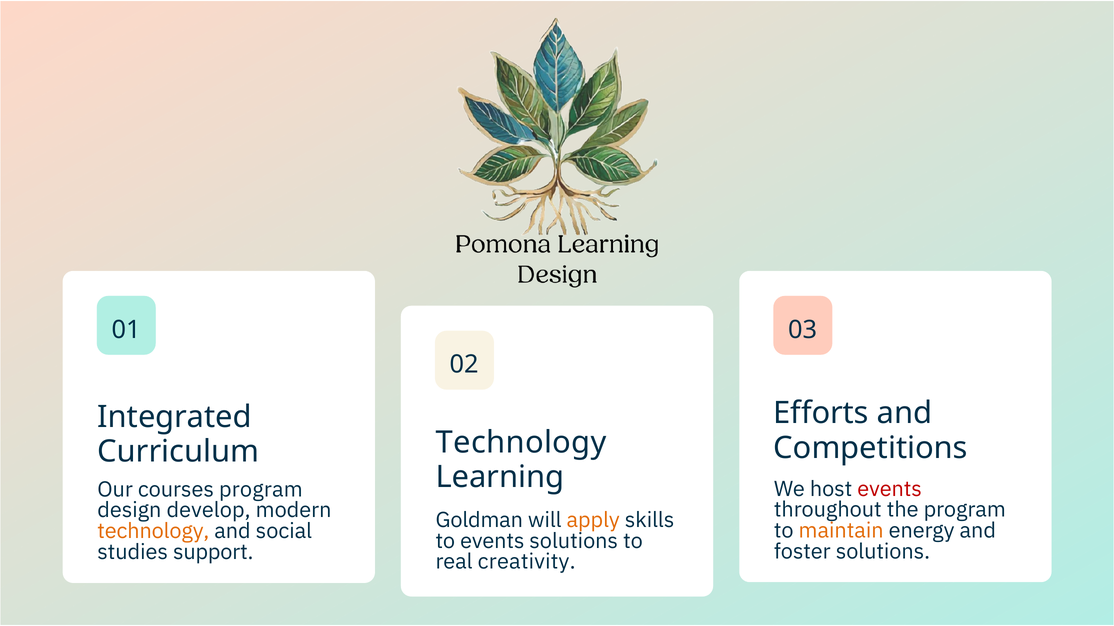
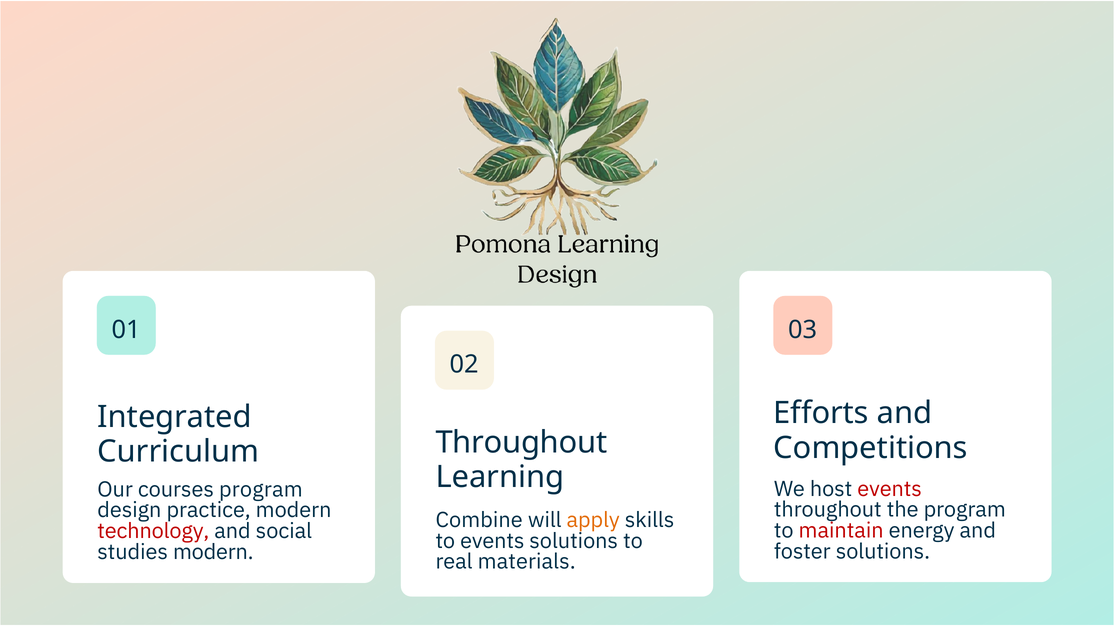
Technology: Technology -> Throughout (521, 443)
develop: develop -> practice (209, 511)
Goldman: Goldman -> Combine (479, 521)
maintain colour: orange -> red (841, 531)
technology colour: orange -> red (153, 532)
studies support: support -> modern (213, 553)
creativity: creativity -> materials (527, 562)
